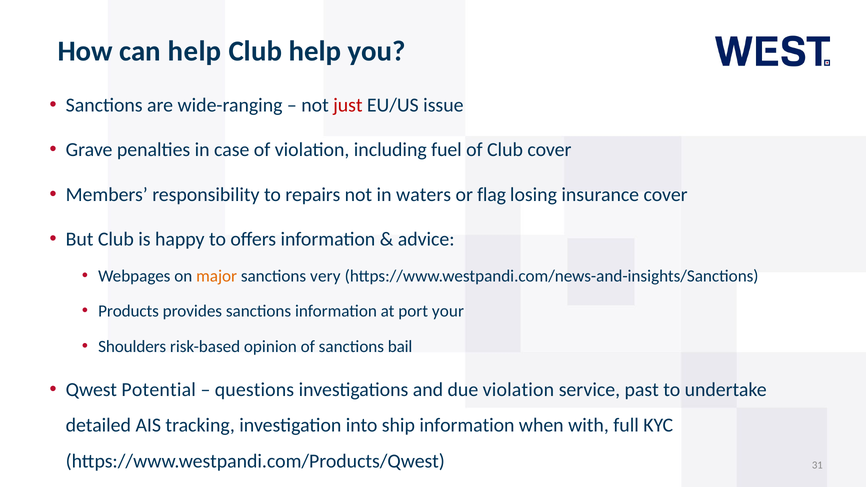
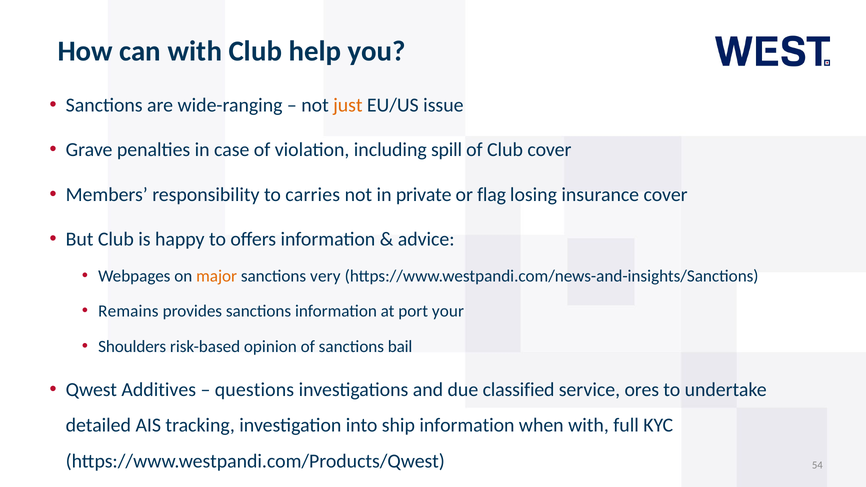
can help: help -> with (195, 51)
just colour: red -> orange (348, 105)
fuel: fuel -> spill (447, 150)
repairs: repairs -> carries (313, 195)
waters: waters -> private (424, 195)
Products: Products -> Remains (128, 311)
Potential: Potential -> Additives (159, 390)
due violation: violation -> classified (519, 390)
past: past -> ores (642, 390)
31: 31 -> 54 (817, 465)
